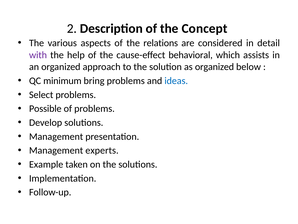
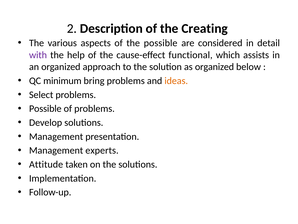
Concept: Concept -> Creating (205, 28)
the relations: relations -> possible (161, 43)
behavioral: behavioral -> functional (191, 55)
ideas colour: blue -> orange (176, 81)
Example: Example -> Attitude (46, 164)
